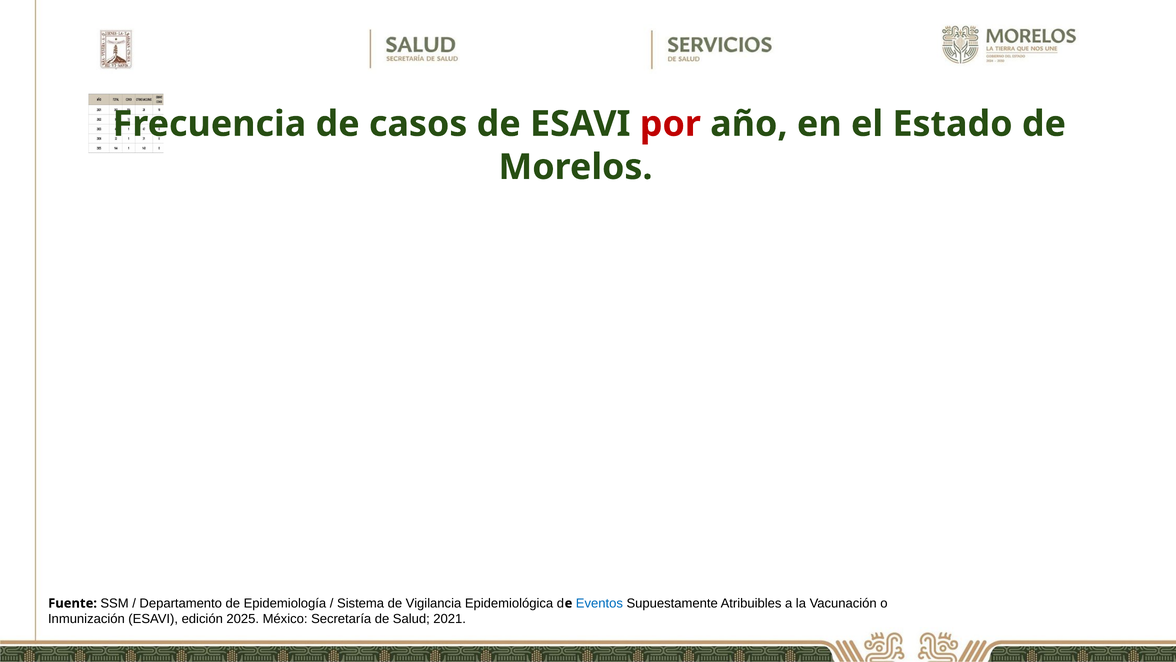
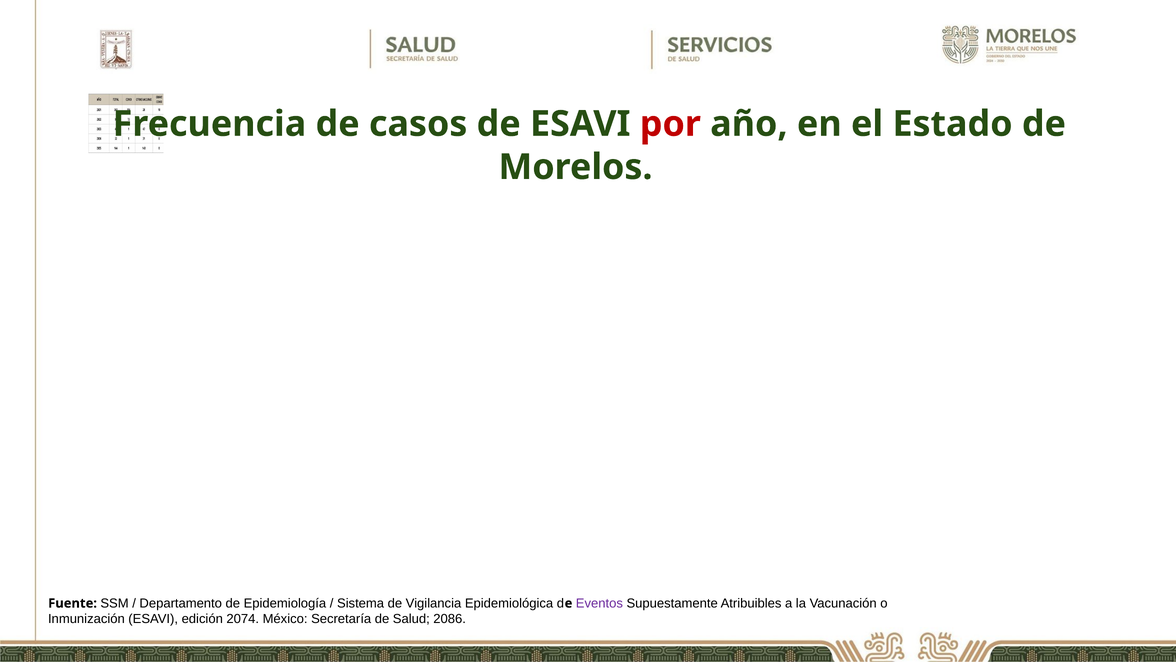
Eventos colour: blue -> purple (599, 603)
2025: 2025 -> 2074 (243, 619)
2021: 2021 -> 2086 (450, 619)
